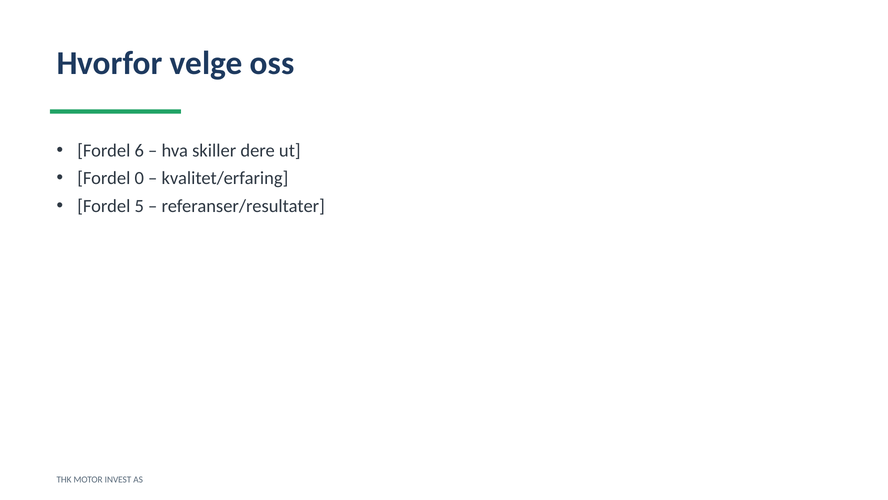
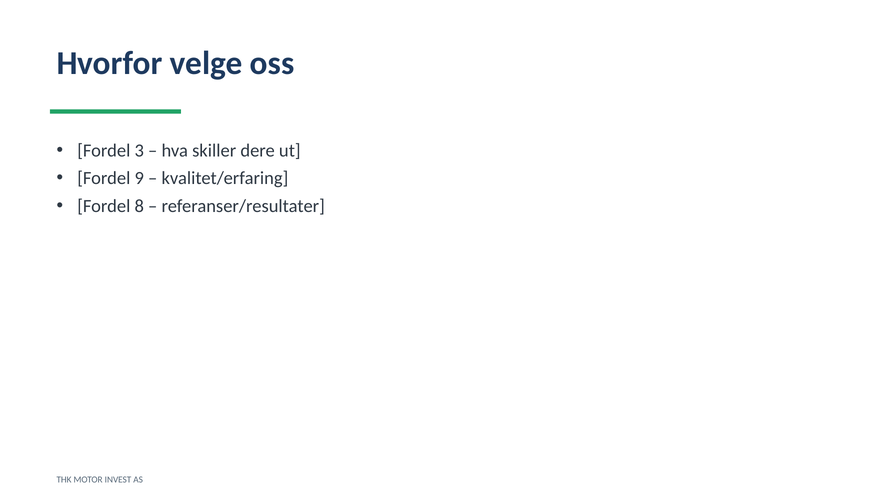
6: 6 -> 3 (139, 150)
0: 0 -> 9 (139, 178)
5: 5 -> 8 (139, 206)
